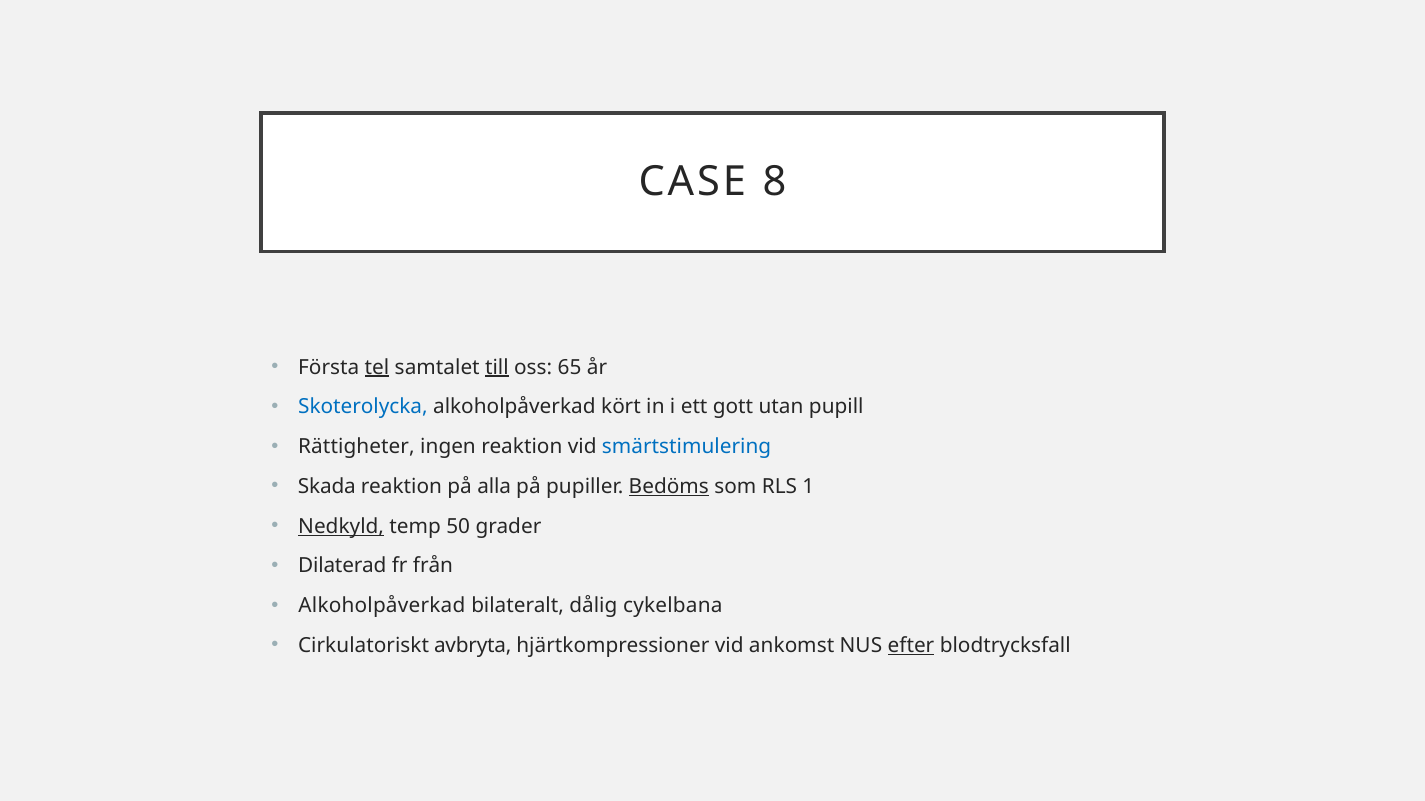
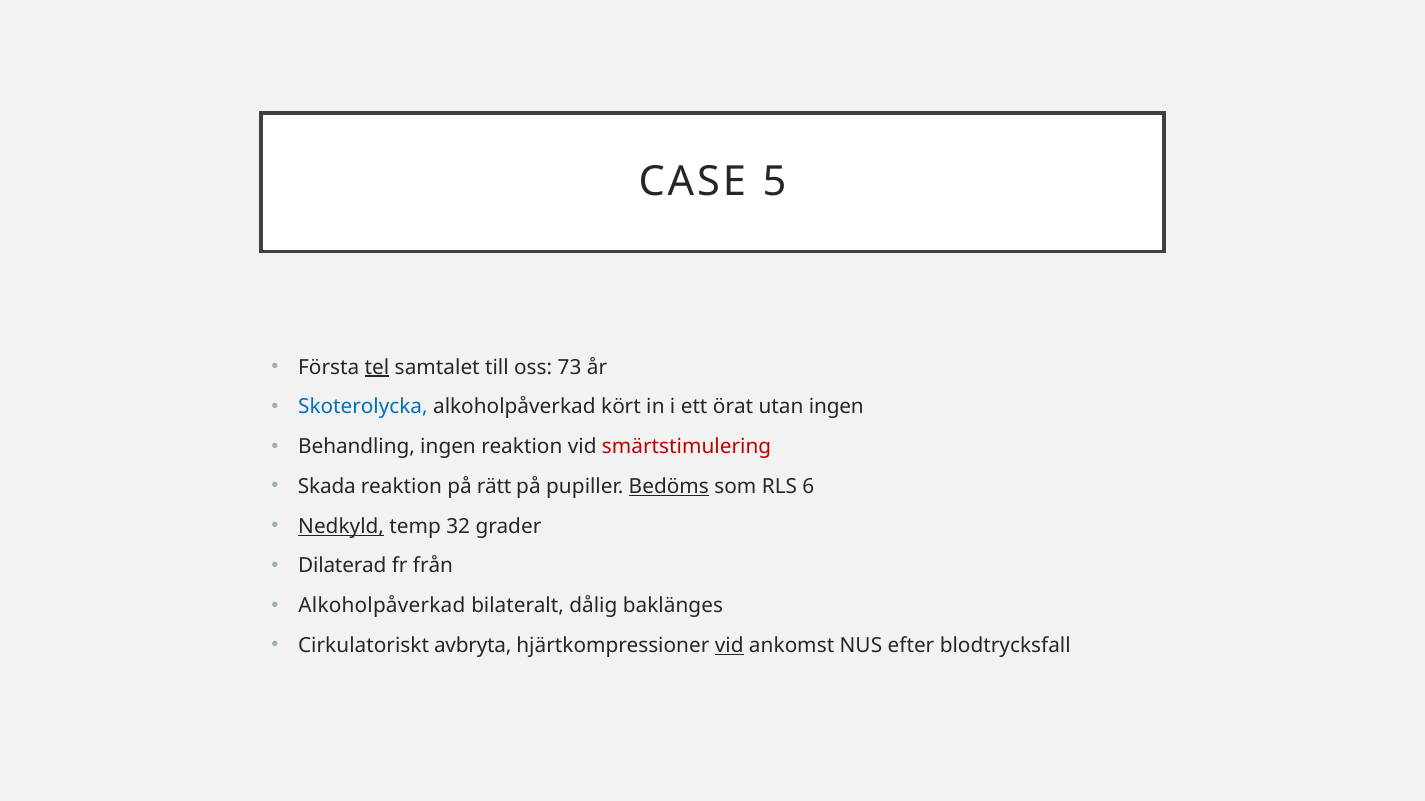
8: 8 -> 5 (775, 182)
till underline: present -> none (497, 367)
65: 65 -> 73 (570, 367)
gott: gott -> örat (733, 407)
utan pupill: pupill -> ingen (836, 407)
Rättigheter: Rättigheter -> Behandling (357, 447)
smärtstimulering colour: blue -> red (687, 447)
alla: alla -> rätt (494, 487)
1: 1 -> 6 (808, 487)
50: 50 -> 32 (458, 527)
cykelbana: cykelbana -> baklänges (673, 606)
vid underline: none -> present (729, 646)
efter underline: present -> none (911, 646)
